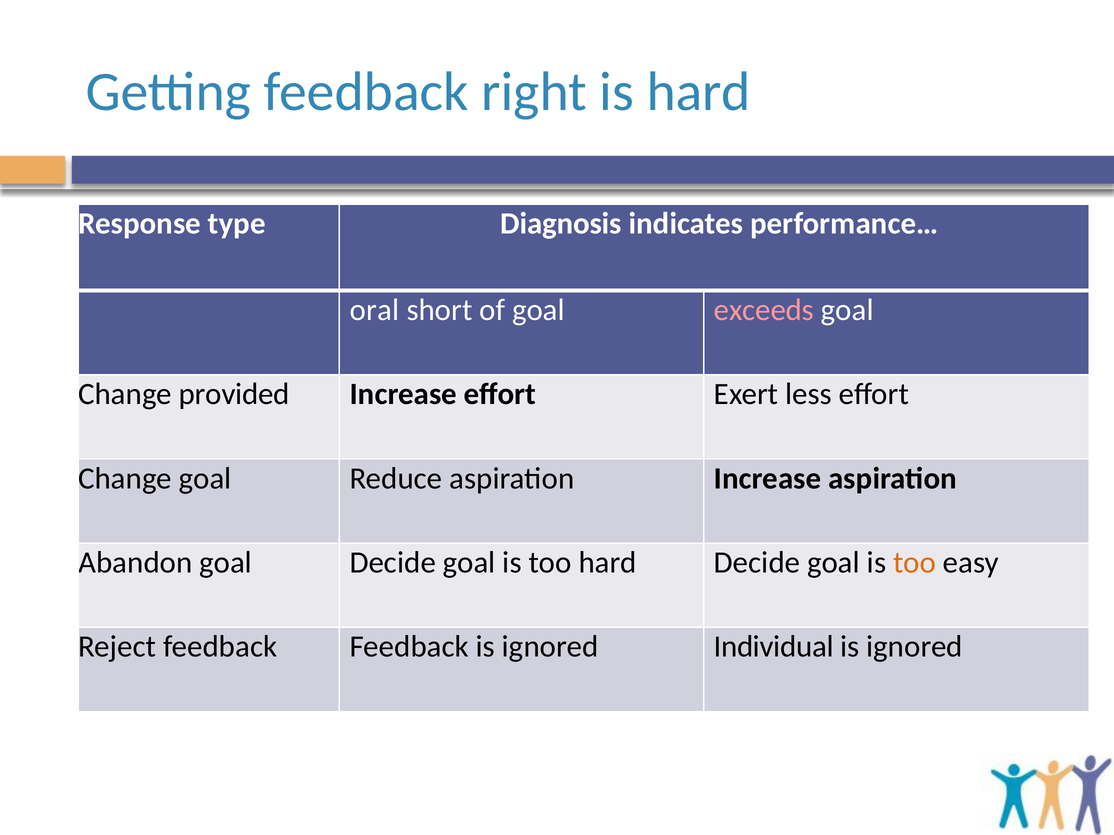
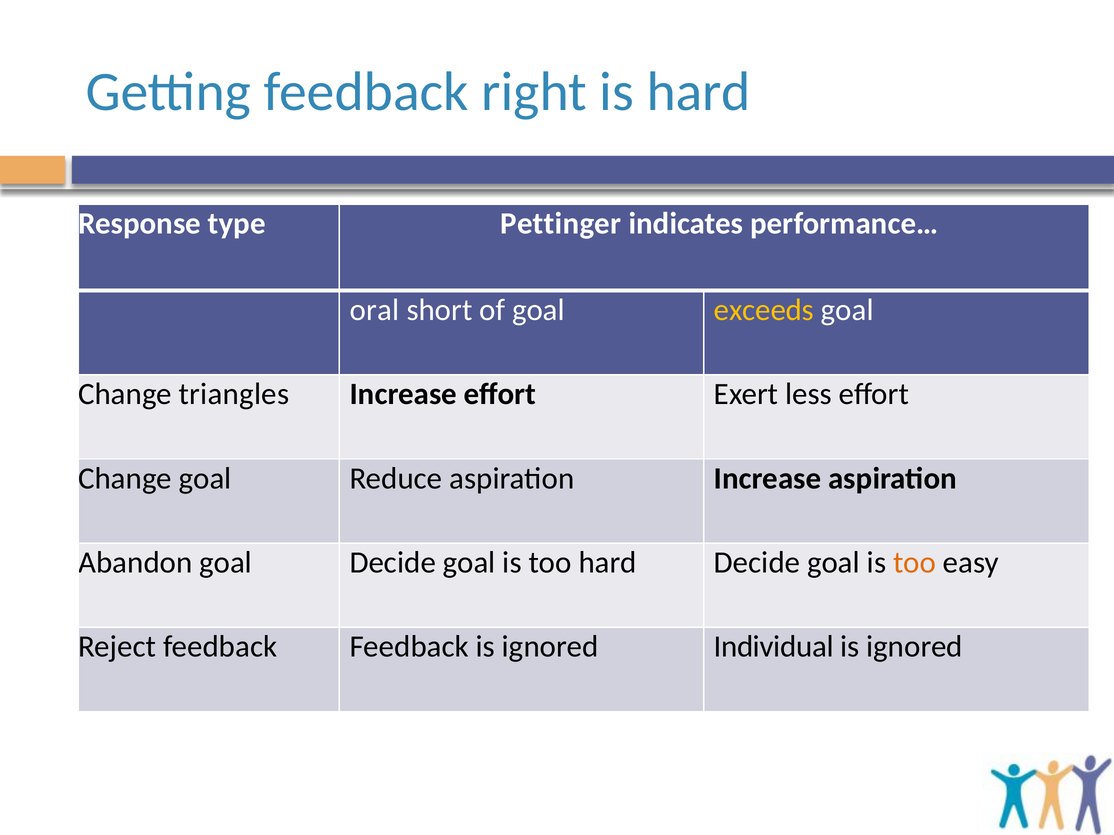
Diagnosis: Diagnosis -> Pettinger (561, 224)
exceeds colour: pink -> yellow (764, 310)
provided: provided -> triangles (234, 394)
